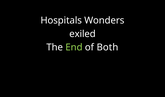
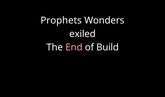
Hospitals: Hospitals -> Prophets (61, 20)
End colour: light green -> pink (74, 47)
Both: Both -> Build (108, 47)
